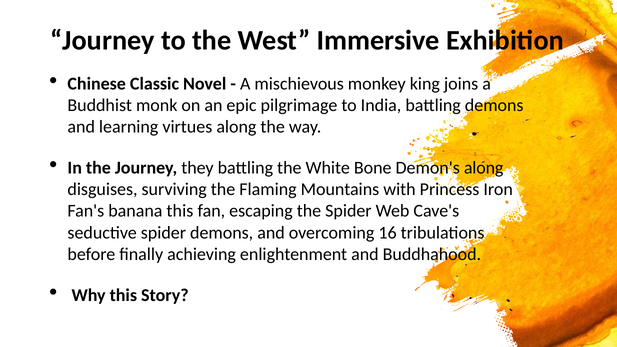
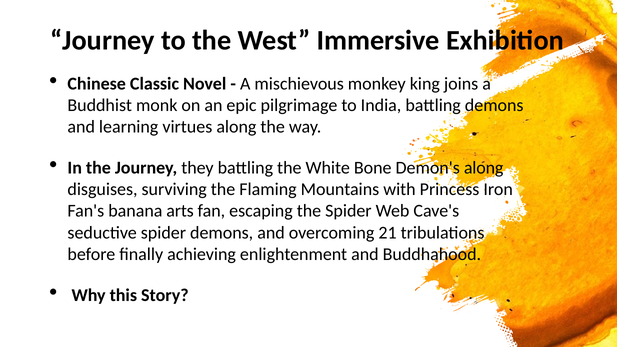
banana this: this -> arts (180, 211)
16: 16 -> 21 (388, 233)
